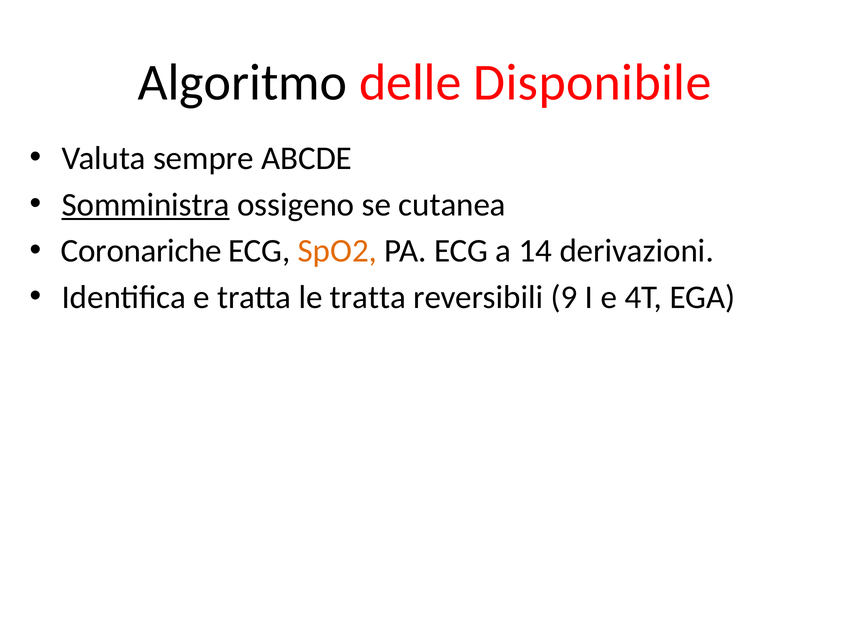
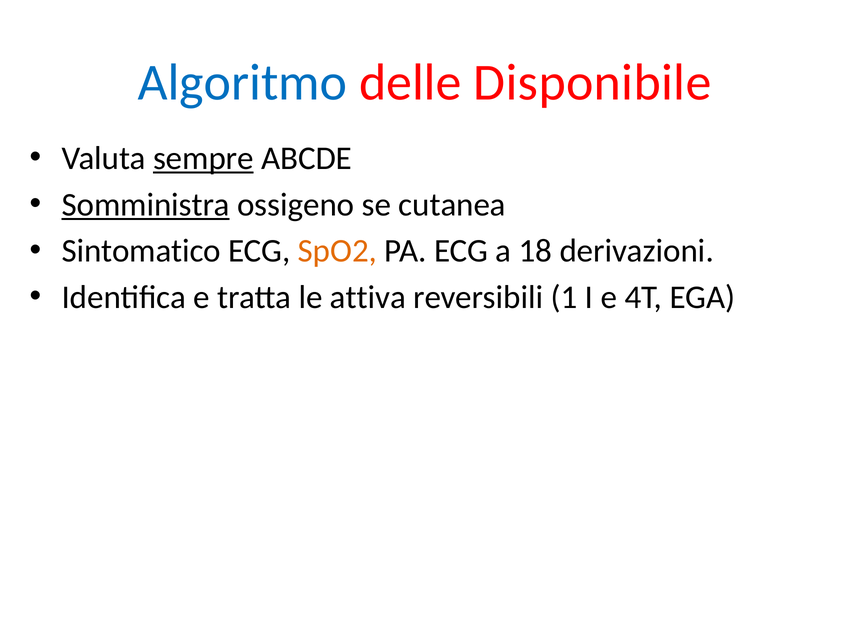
Algoritmo colour: black -> blue (242, 82)
sempre underline: none -> present (203, 158)
Coronariche: Coronariche -> Sintomatico (141, 251)
14: 14 -> 18 (535, 251)
le tratta: tratta -> attiva (368, 297)
9: 9 -> 1 (564, 297)
